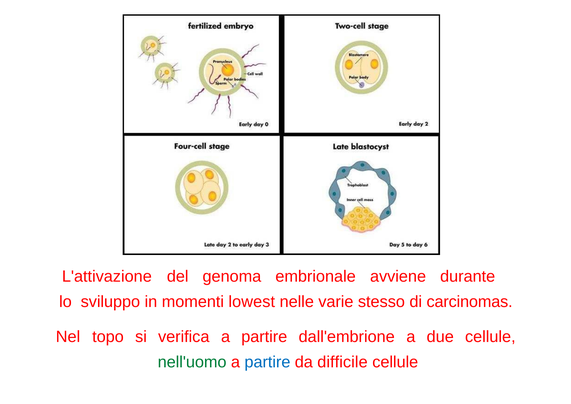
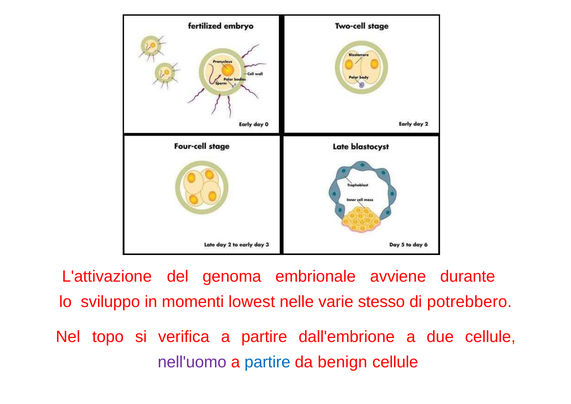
carcinomas: carcinomas -> potrebbero (469, 301)
nell'uomo colour: green -> purple (192, 362)
difficile: difficile -> benign (342, 362)
